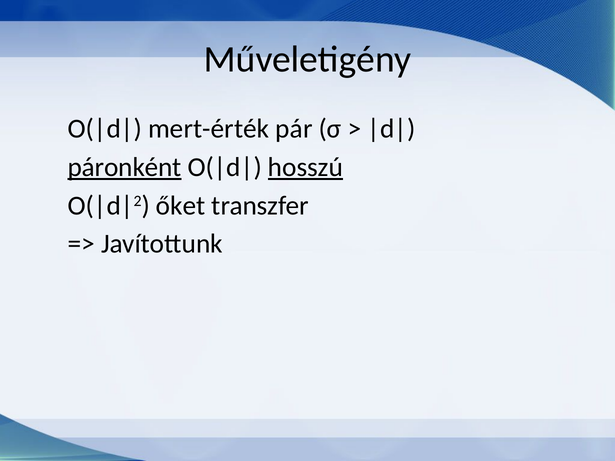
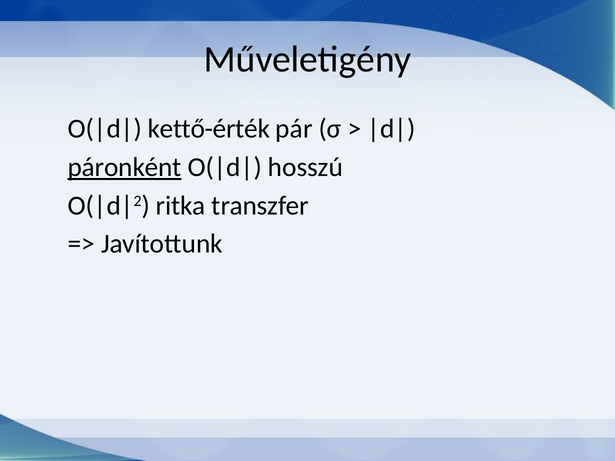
mert-érték: mert-érték -> kettő-érték (209, 129)
hosszú underline: present -> none (306, 167)
őket: őket -> ritka (181, 206)
